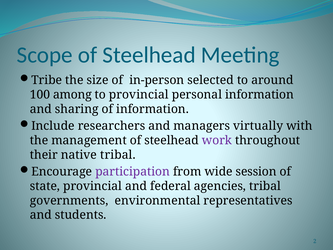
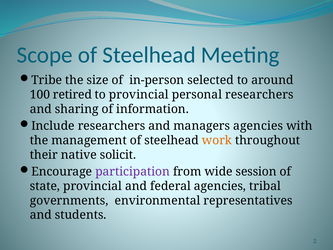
among: among -> retired (72, 95)
personal information: information -> researchers (259, 95)
managers virtually: virtually -> agencies (258, 126)
work colour: purple -> orange (217, 140)
native tribal: tribal -> solicit (118, 155)
